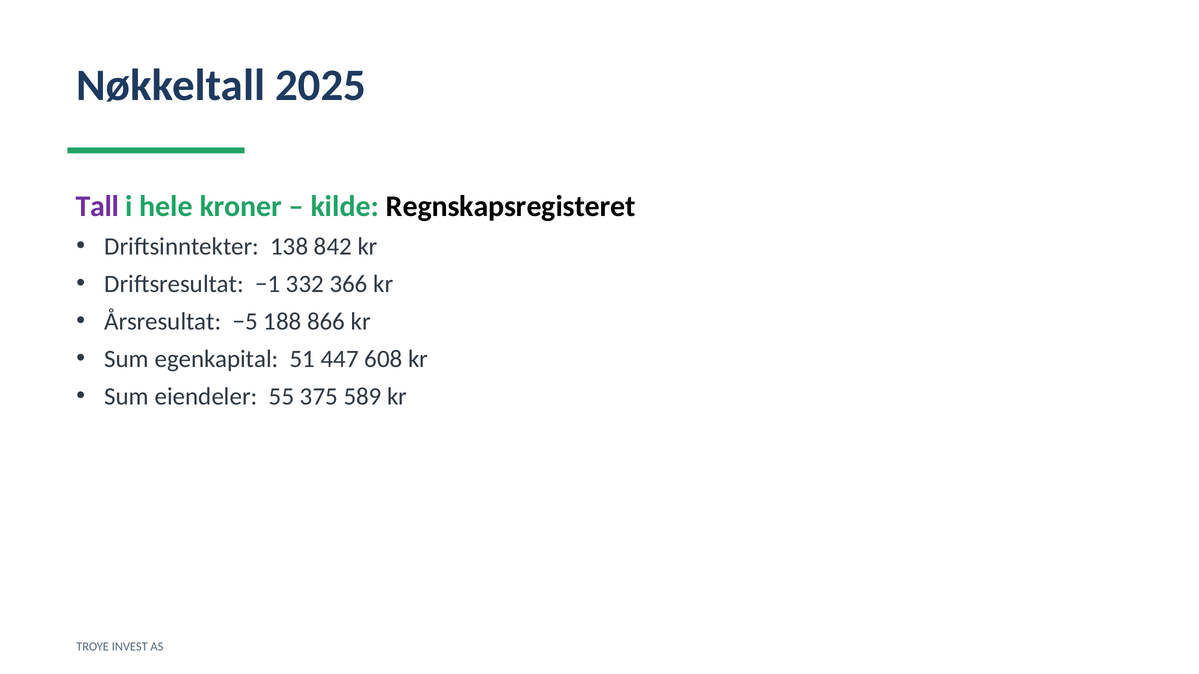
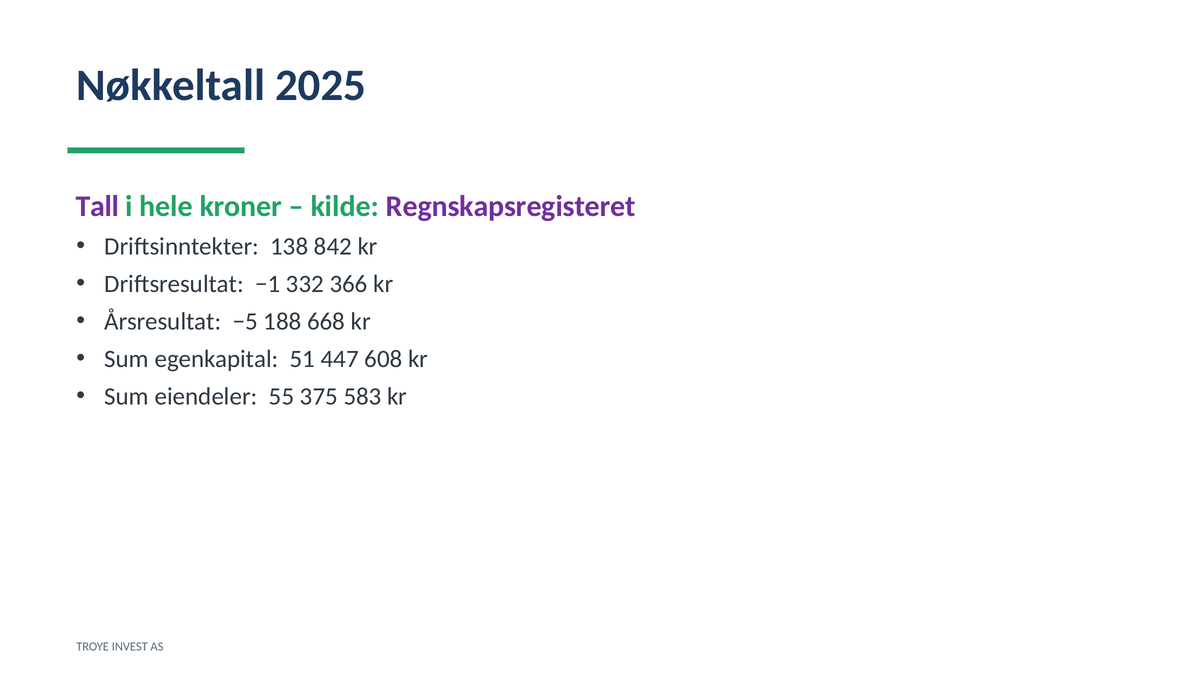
Regnskapsregisteret colour: black -> purple (511, 206)
866: 866 -> 668 (326, 322)
589: 589 -> 583 (363, 397)
